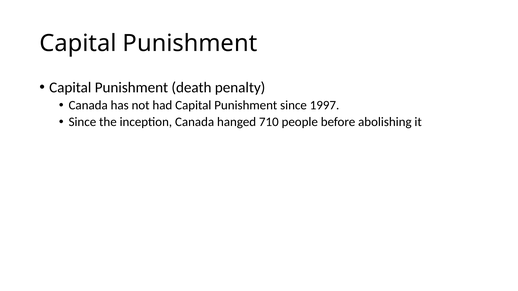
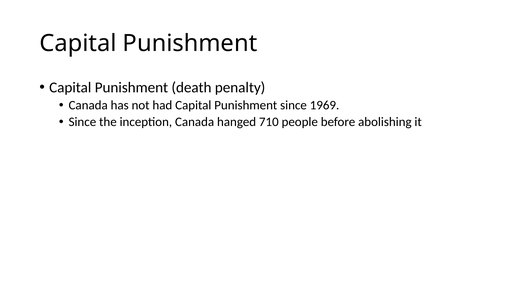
1997: 1997 -> 1969 (325, 105)
